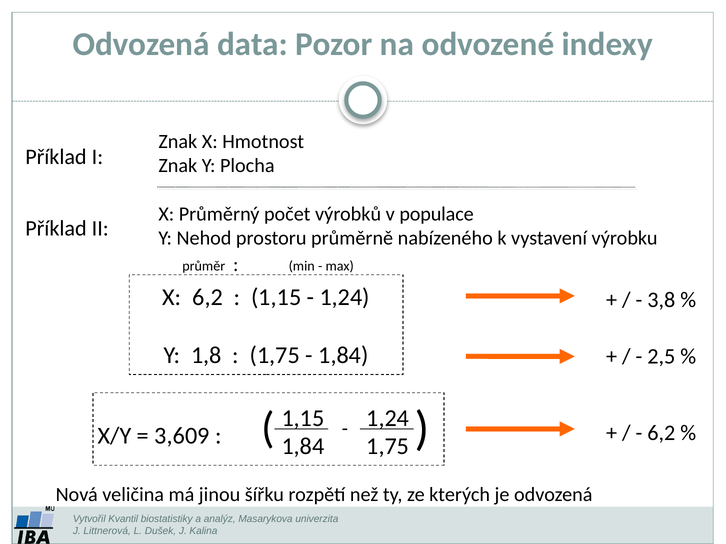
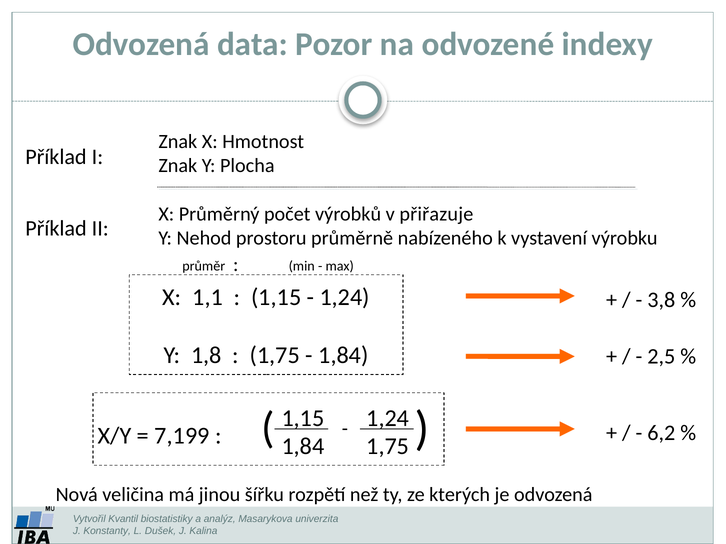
populace: populace -> přiřazuje (436, 214)
X 6,2: 6,2 -> 1,1 (208, 298)
3,609: 3,609 -> 7,199 (182, 436)
Littnerová: Littnerová -> Konstanty (107, 531)
